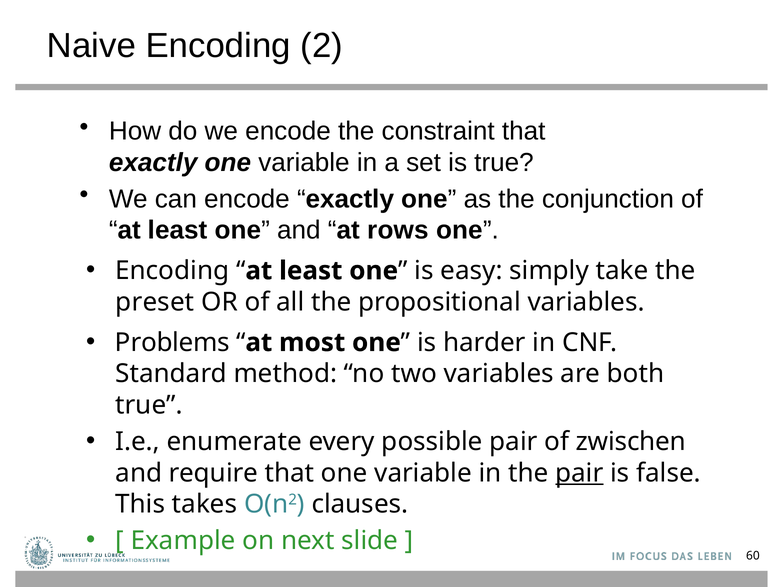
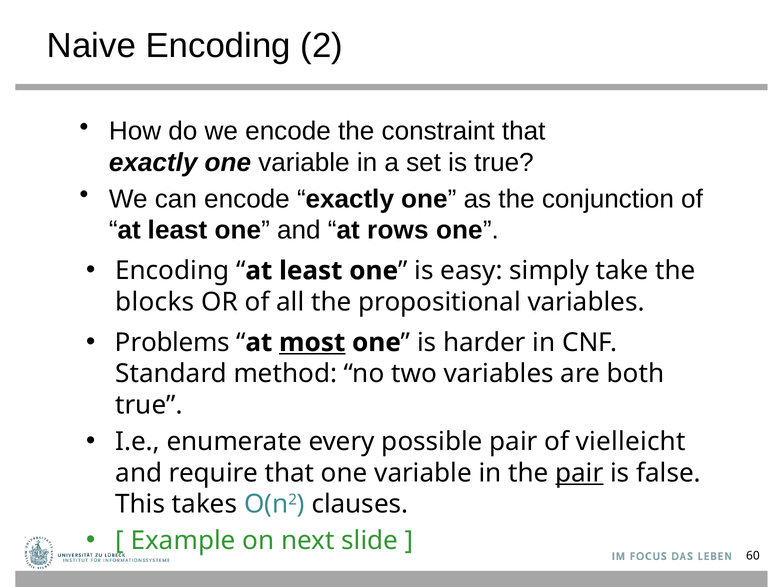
preset: preset -> blocks (155, 302)
most underline: none -> present (312, 343)
zwischen: zwischen -> vielleicht (631, 442)
